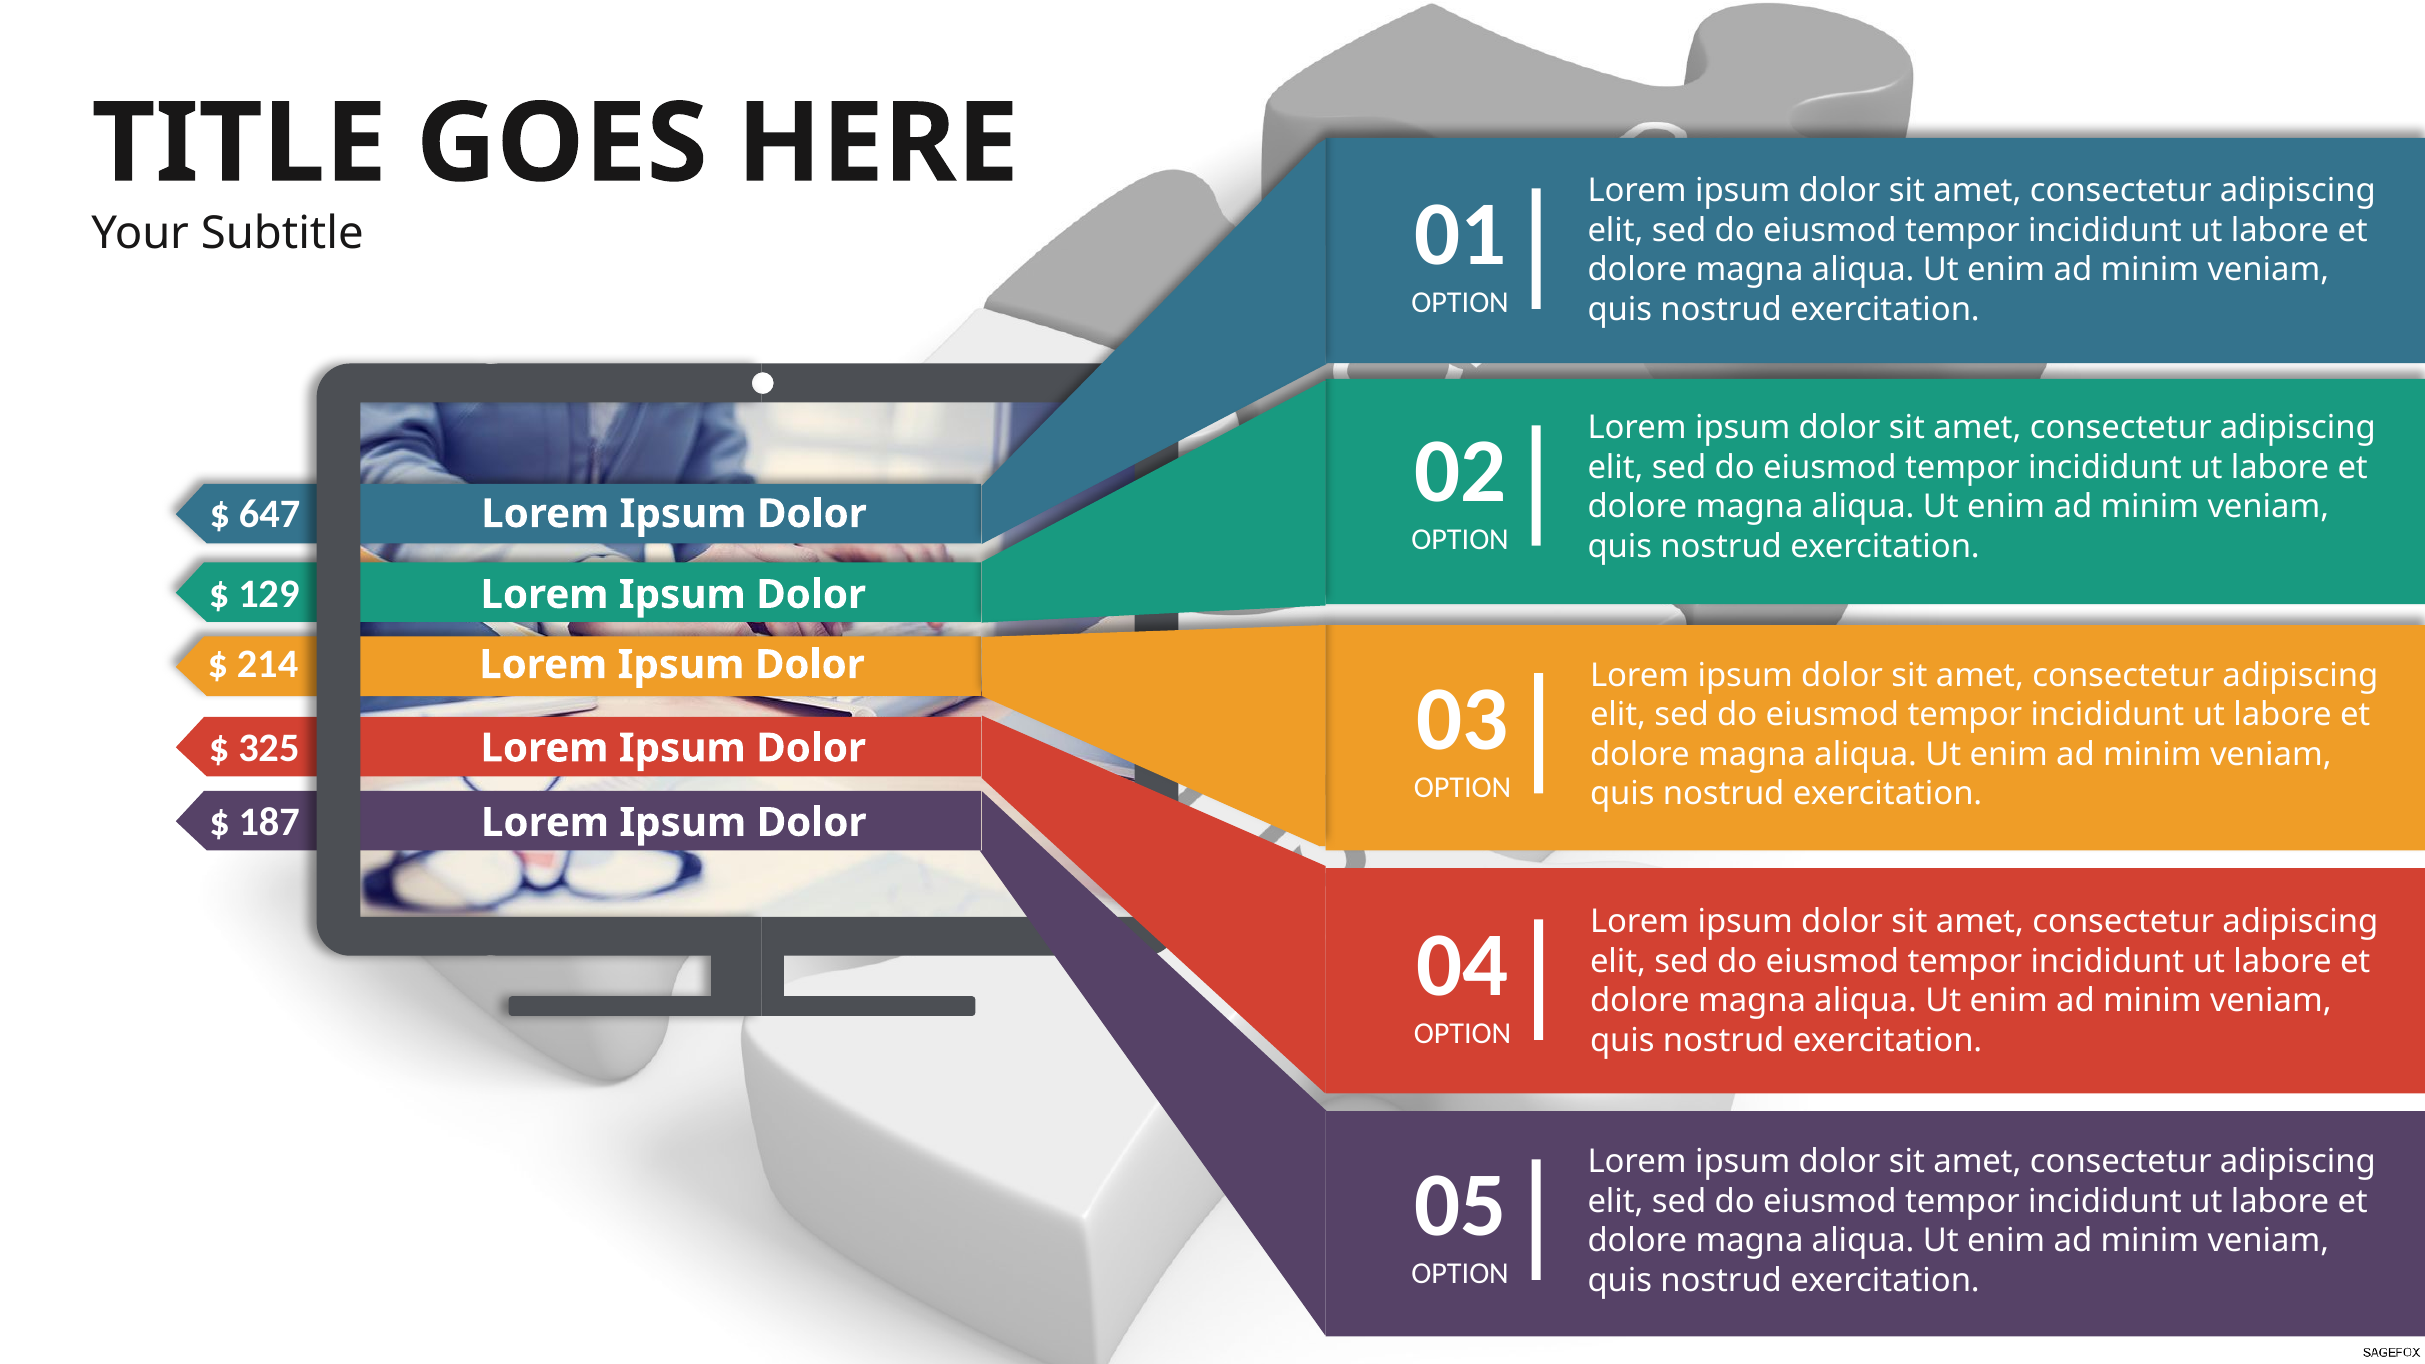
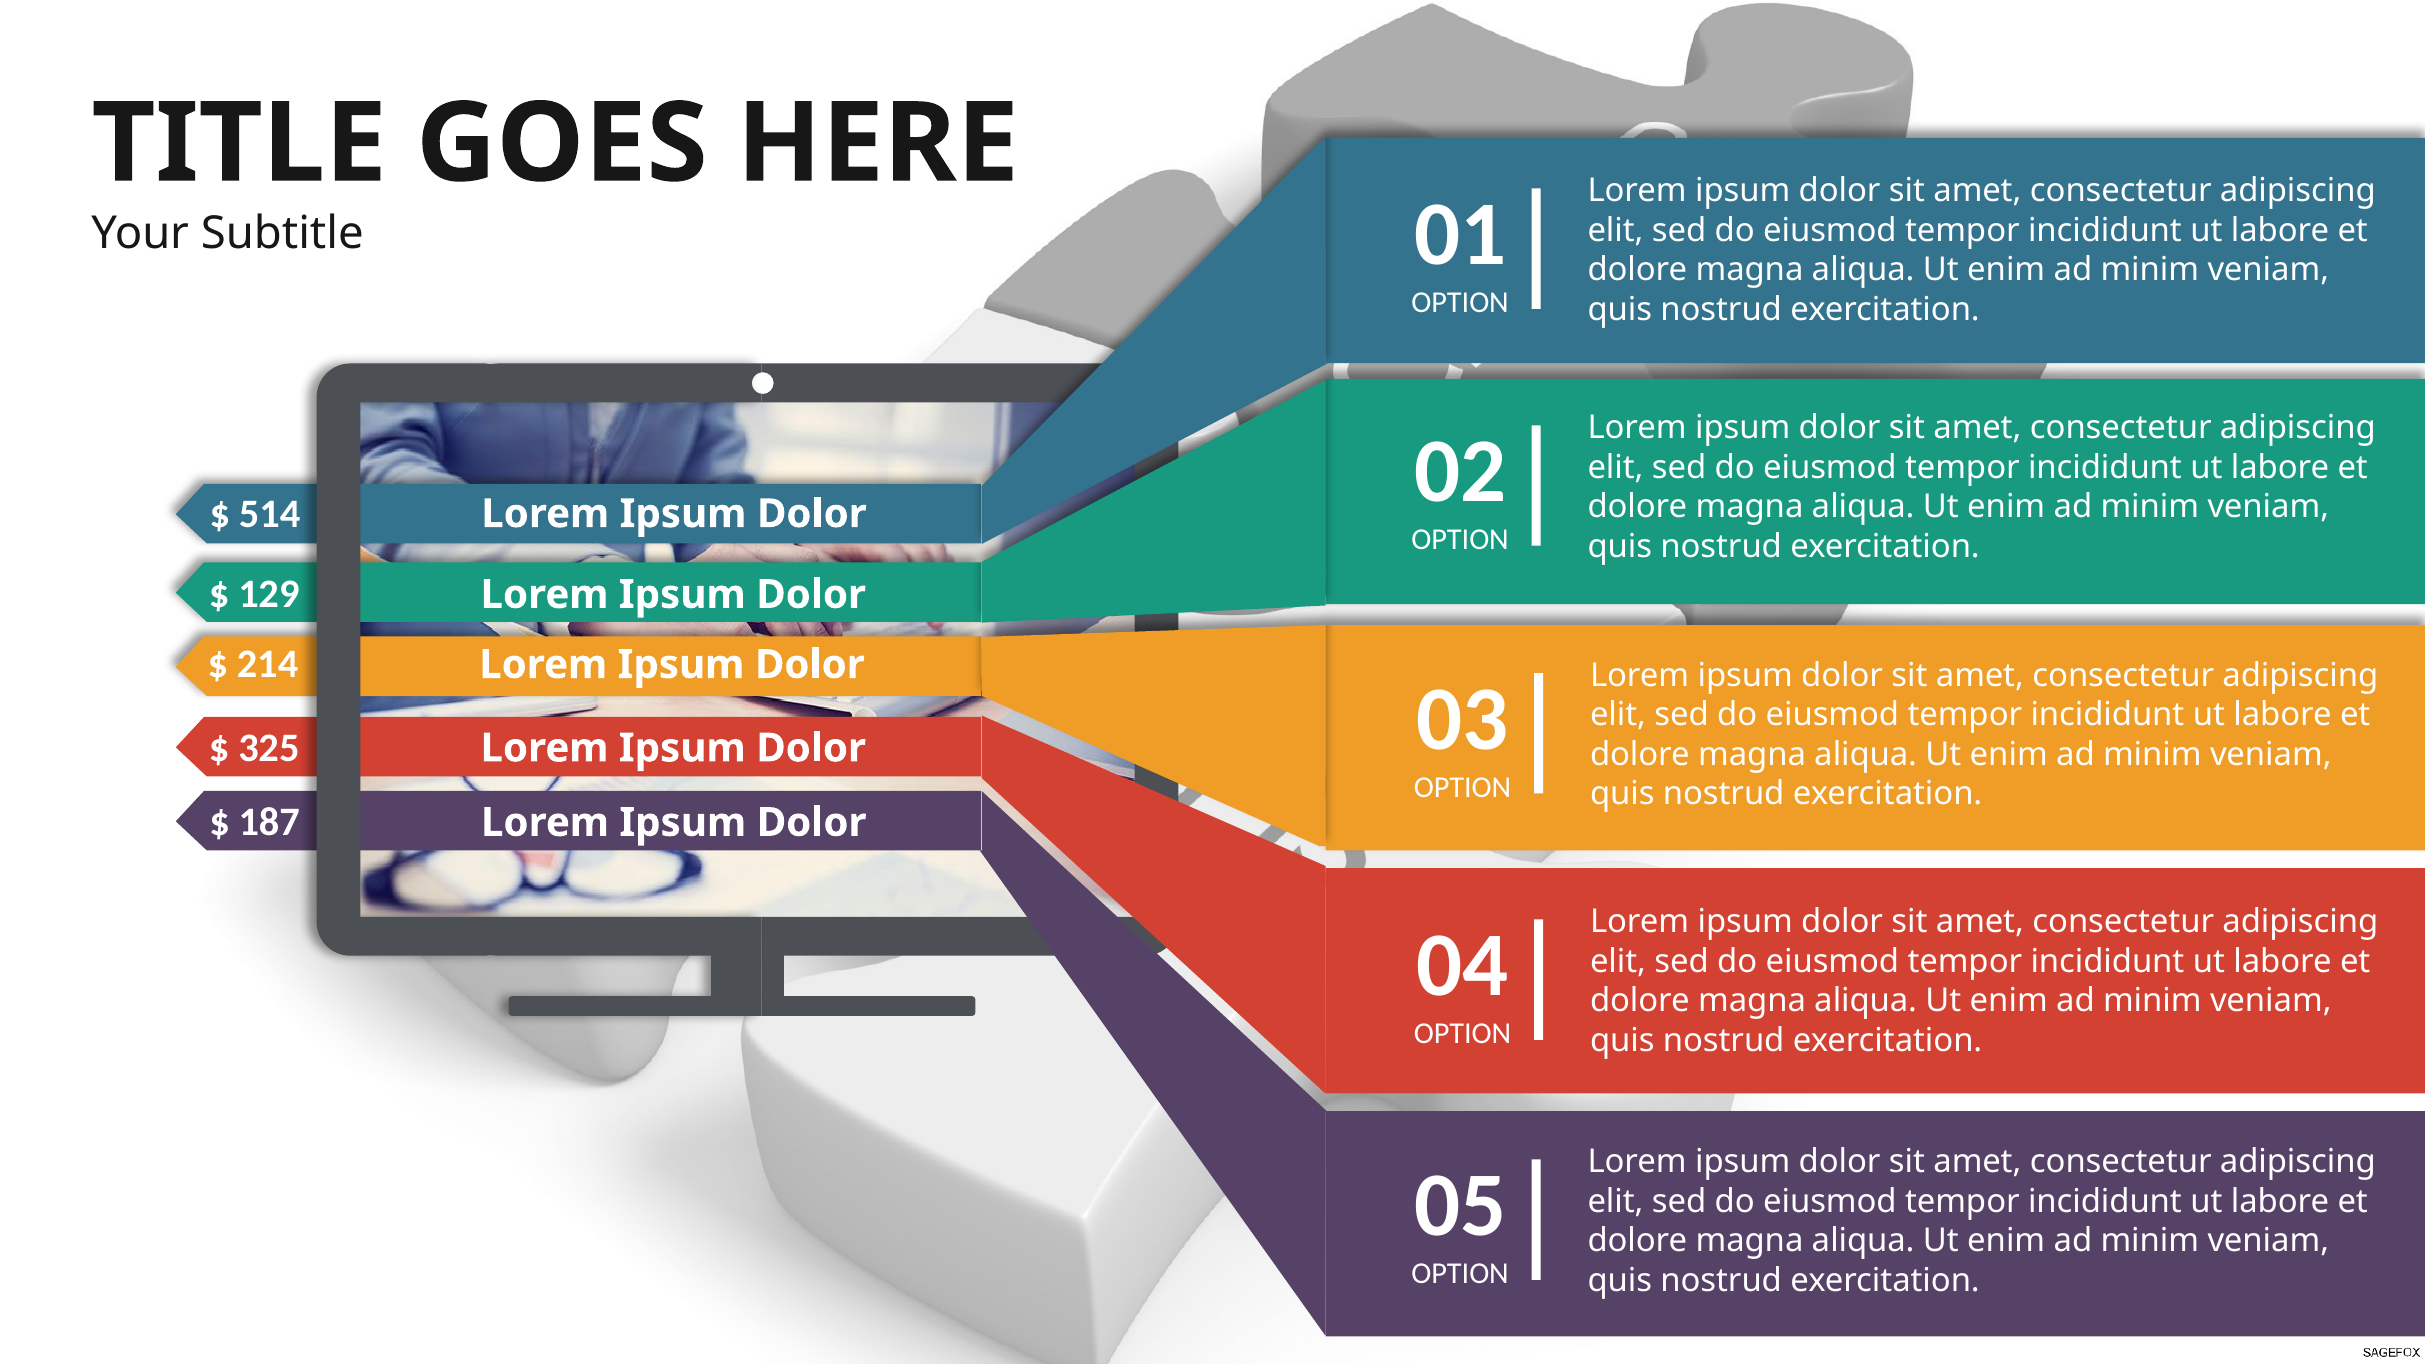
647: 647 -> 514 (270, 514)
